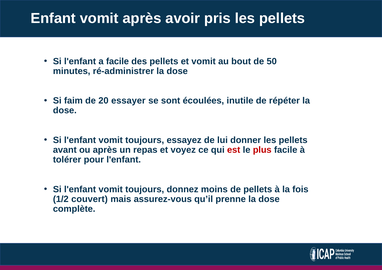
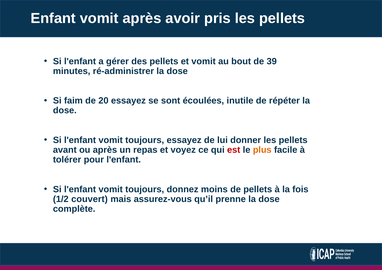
a facile: facile -> gérer (117, 61)
50: 50 -> 39 (272, 61)
20 essayer: essayer -> essayez (128, 101)
plus colour: red -> orange (262, 150)
